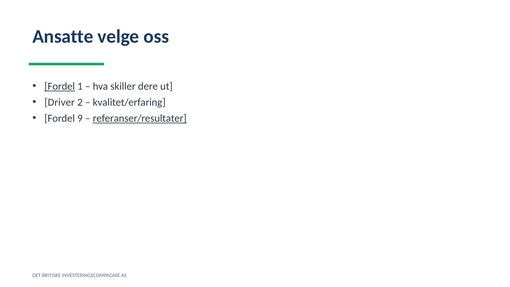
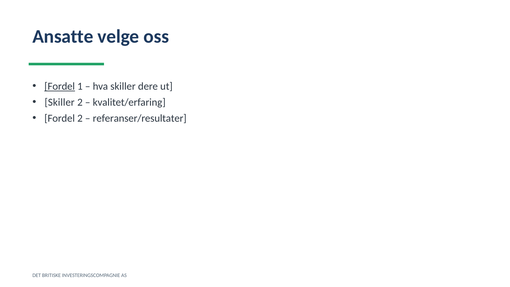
Driver: Driver -> Skiller (60, 102)
Fordel 9: 9 -> 2 (80, 118)
referanser/resultater underline: present -> none (140, 118)
